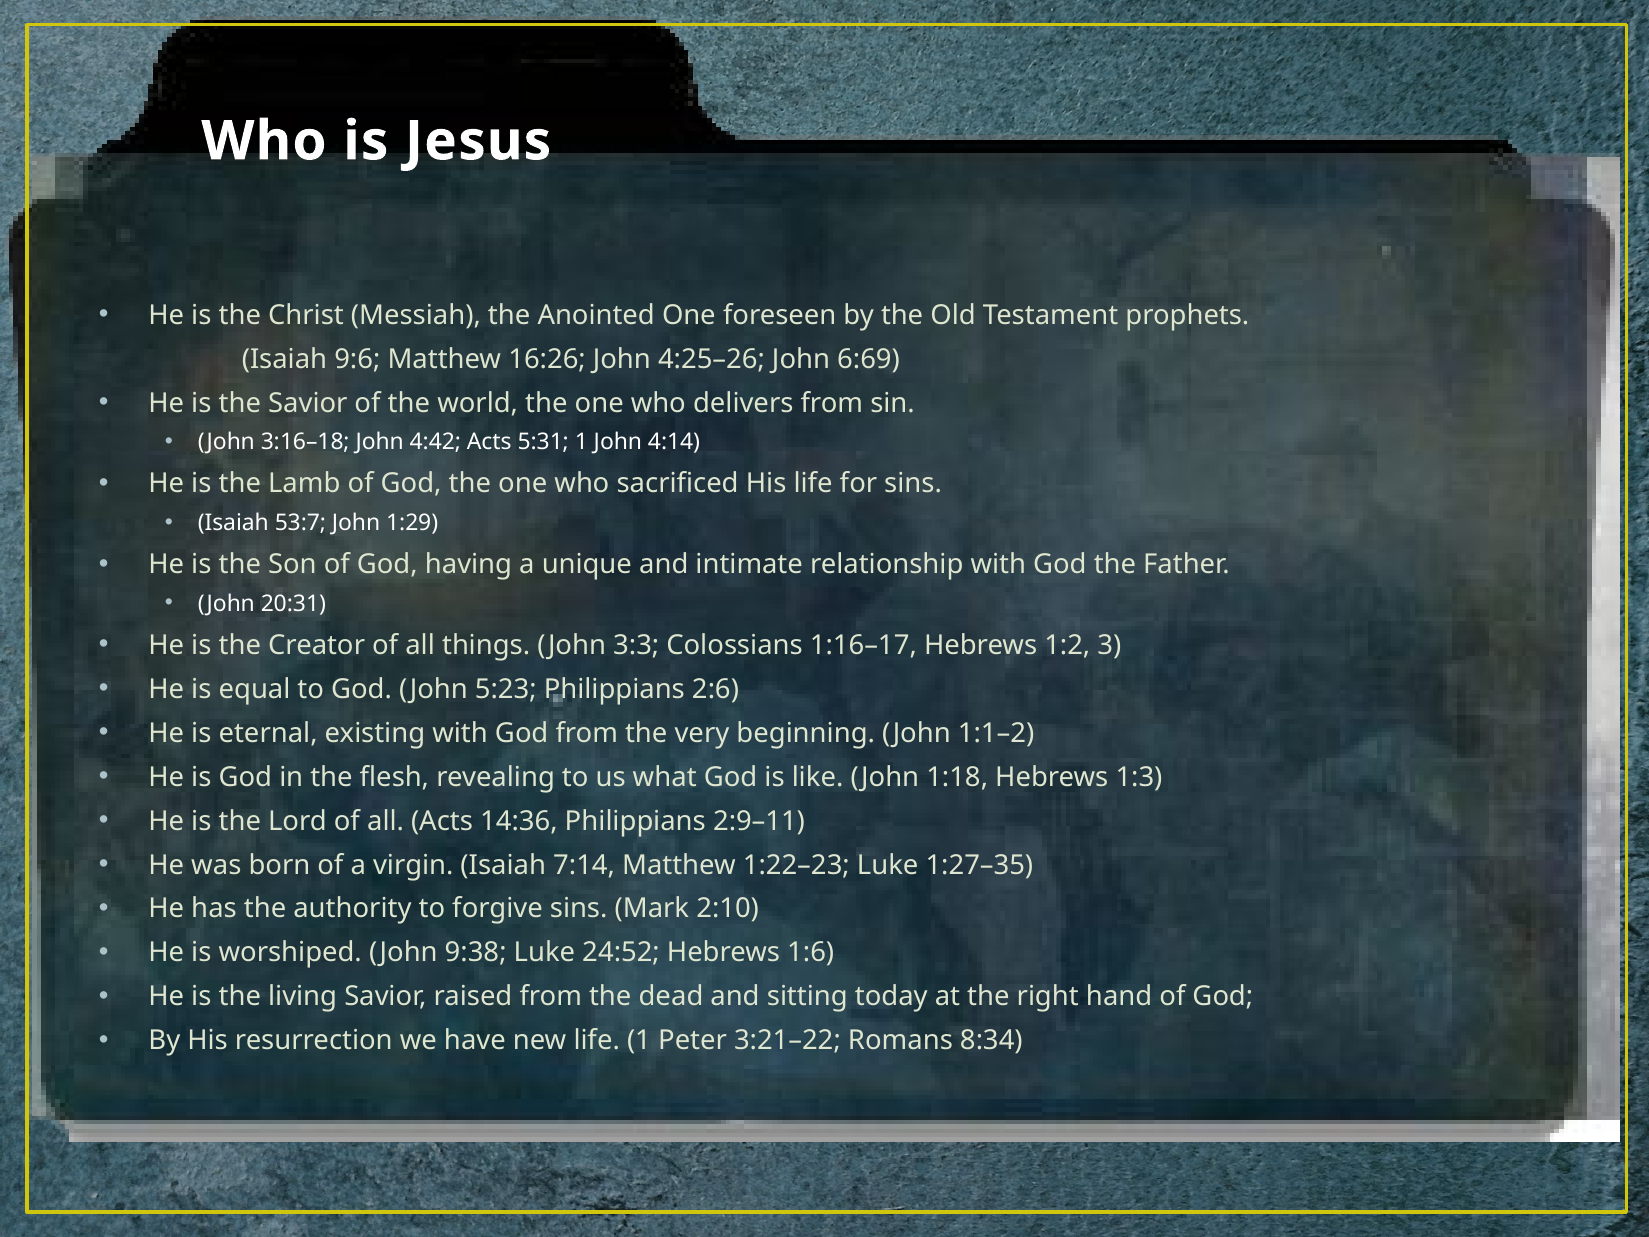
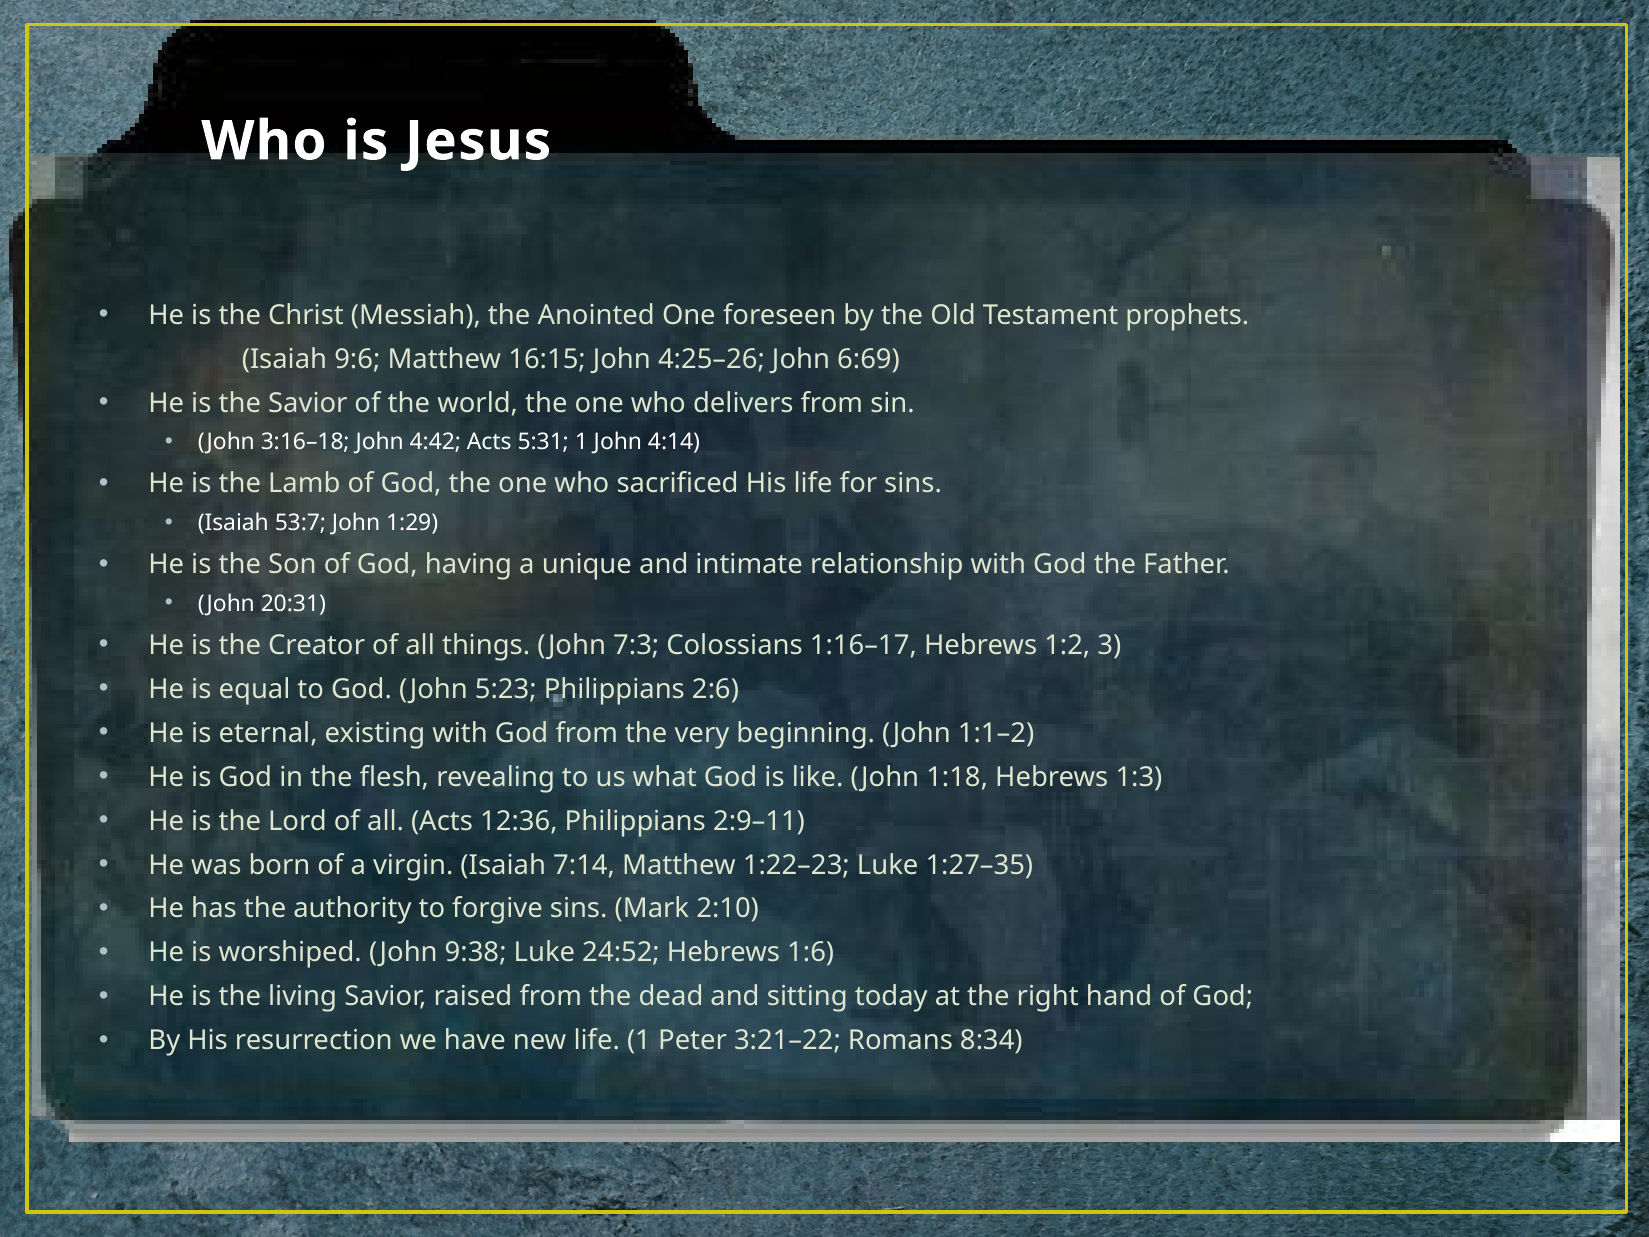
16:26: 16:26 -> 16:15 (547, 359)
3:3: 3:3 -> 7:3 (636, 645)
14:36: 14:36 -> 12:36 (519, 821)
